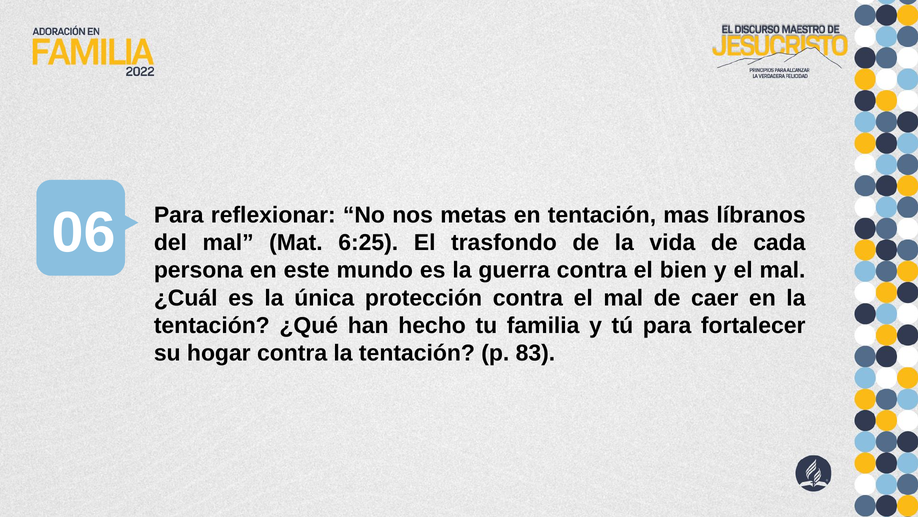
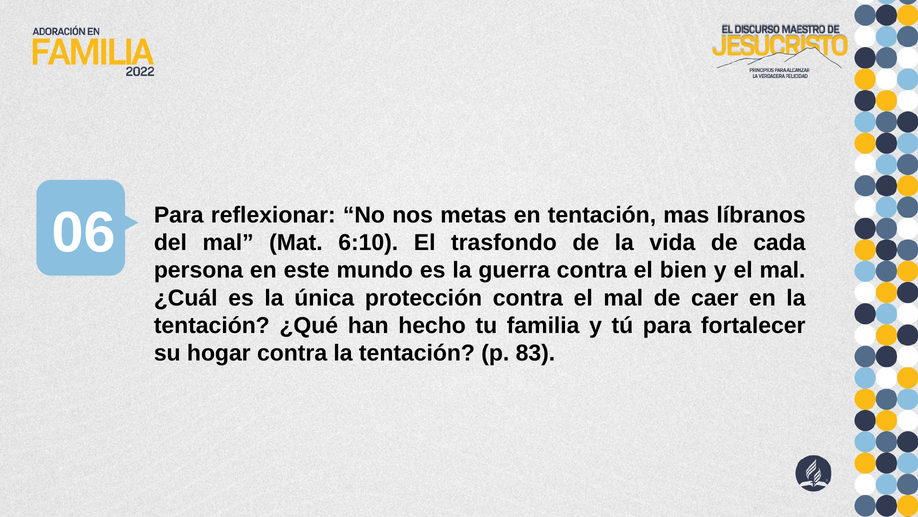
6:25: 6:25 -> 6:10 (368, 243)
